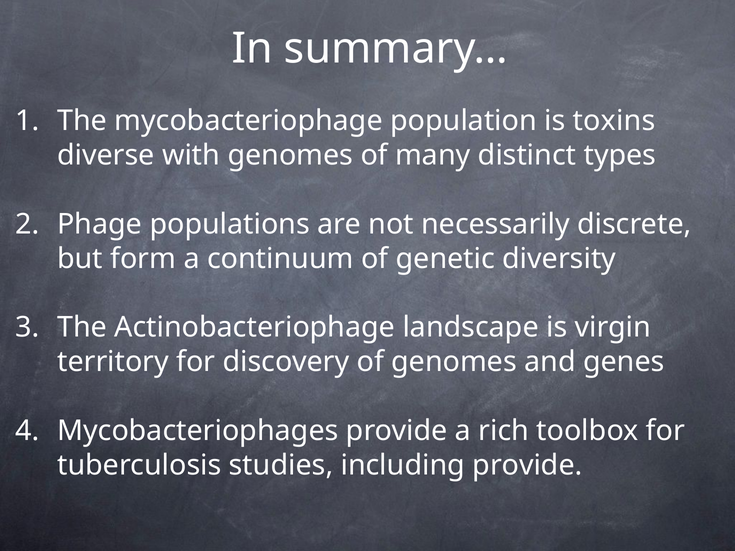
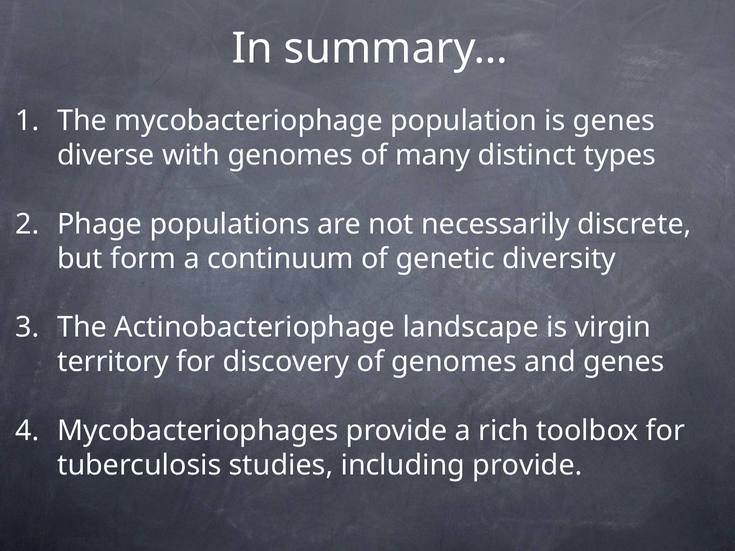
is toxins: toxins -> genes (614, 121)
